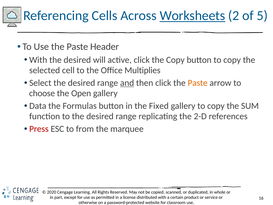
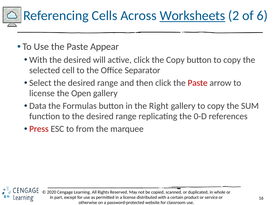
5: 5 -> 6 (262, 16)
Header: Header -> Appear (105, 47)
Multiplies: Multiplies -> Separator (142, 70)
and underline: present -> none (127, 83)
Paste colour: orange -> red (198, 83)
choose: choose -> license (42, 93)
Fixed: Fixed -> Right (159, 106)
2-D: 2-D -> 0-D (200, 116)
